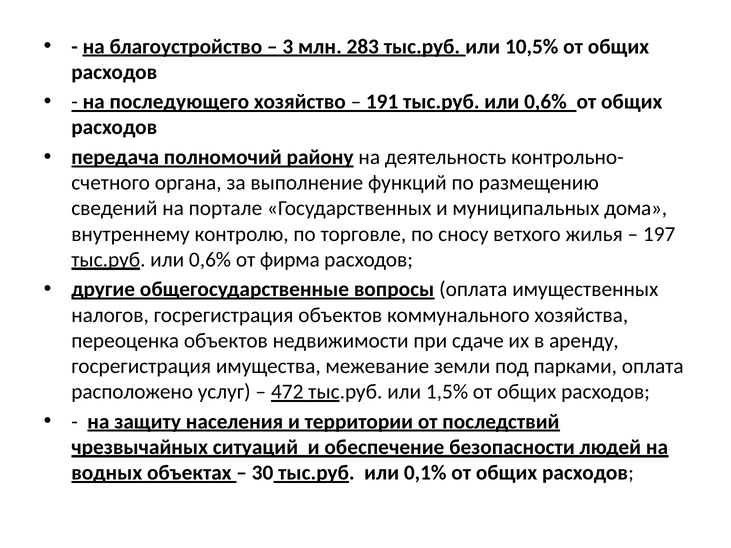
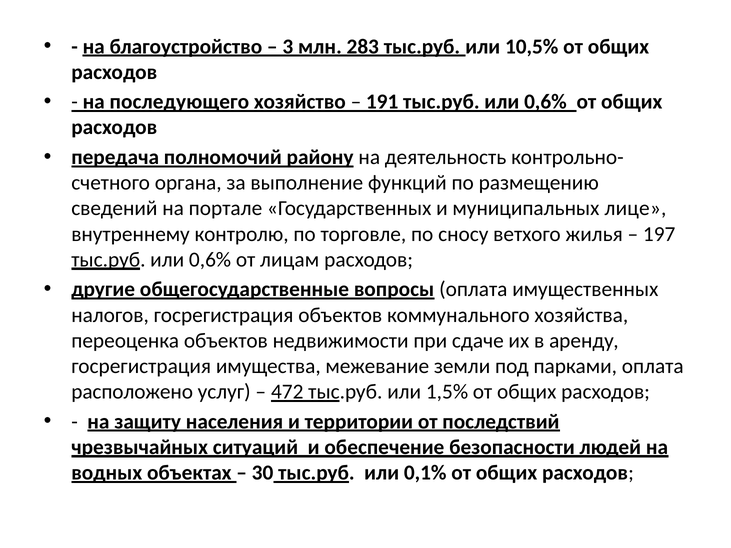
дома: дома -> лице (635, 209)
фирма: фирма -> лицам (290, 260)
